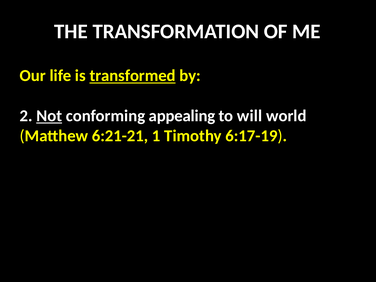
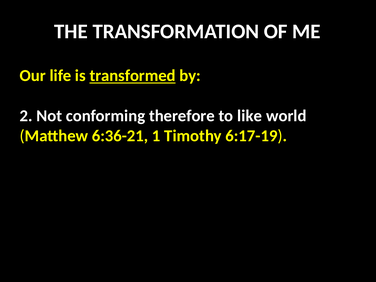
Not underline: present -> none (49, 116)
appealing: appealing -> therefore (182, 116)
will: will -> like (250, 116)
6:21-21: 6:21-21 -> 6:36-21 (120, 136)
